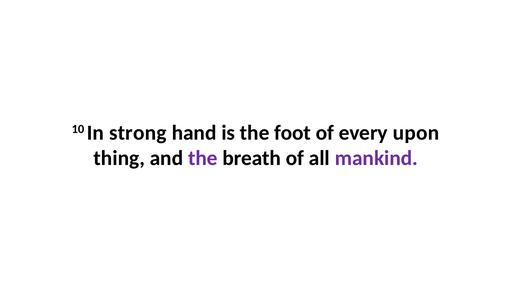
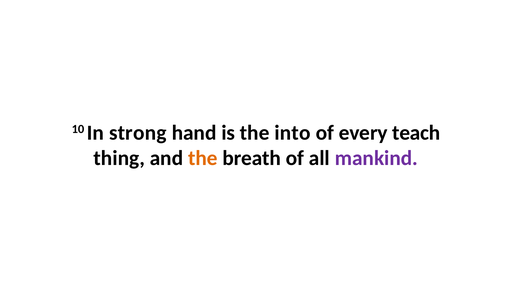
foot: foot -> into (292, 133)
upon: upon -> teach (416, 133)
the colour: purple -> orange (203, 158)
